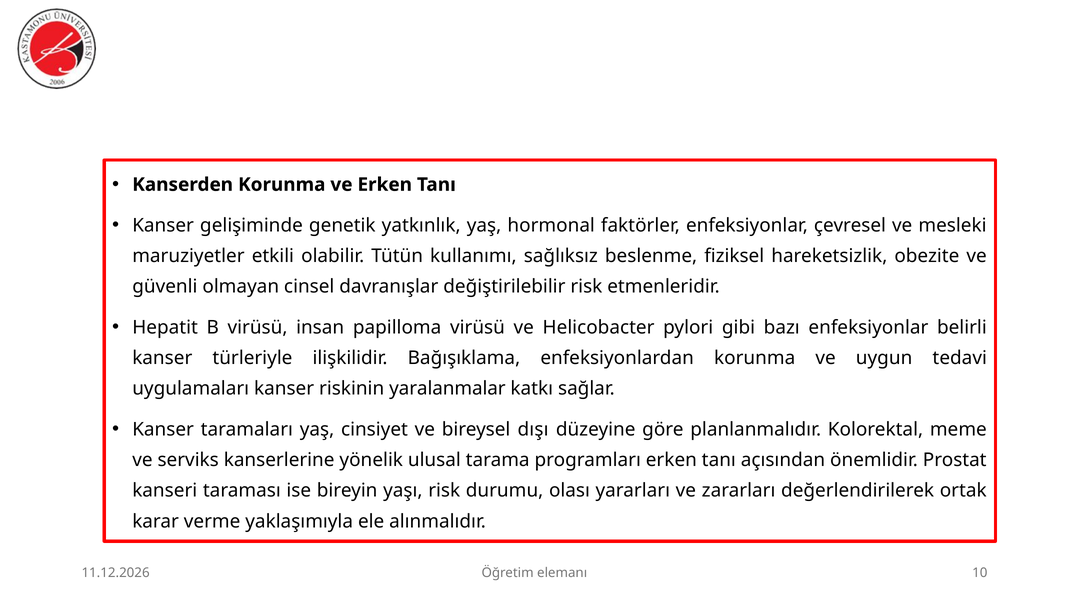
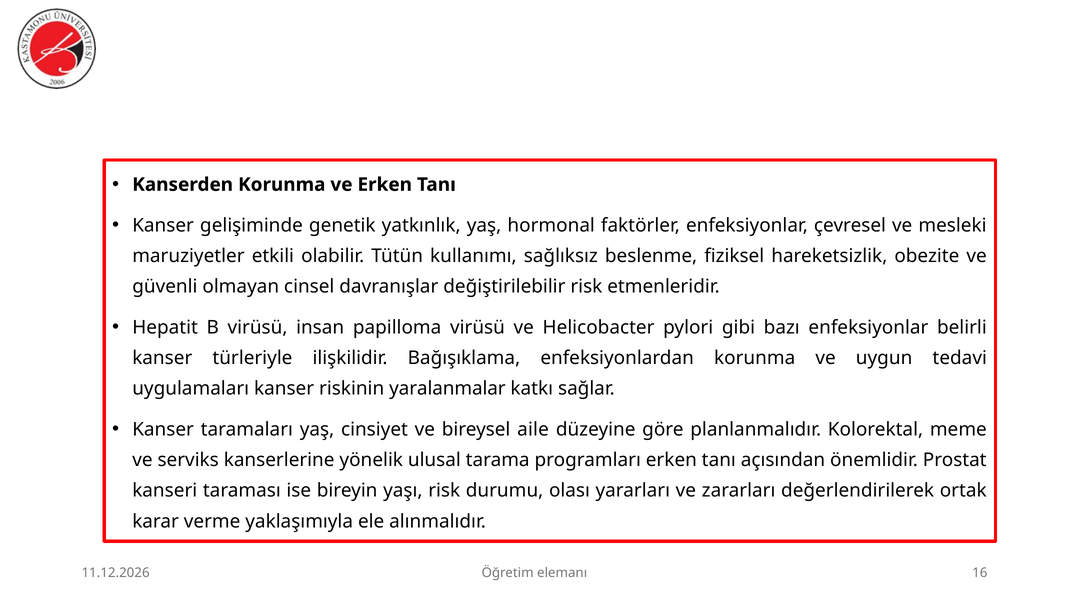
dışı: dışı -> aile (533, 430)
10: 10 -> 16 (980, 573)
